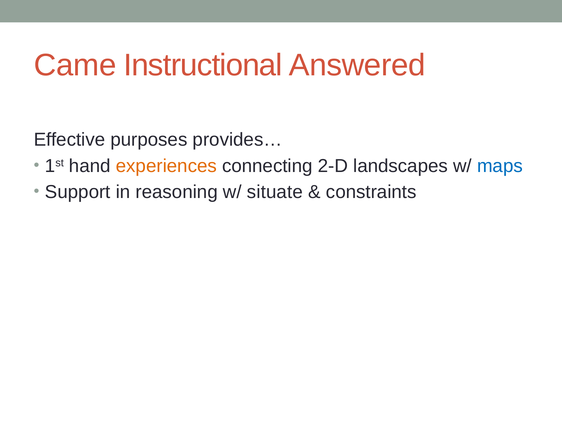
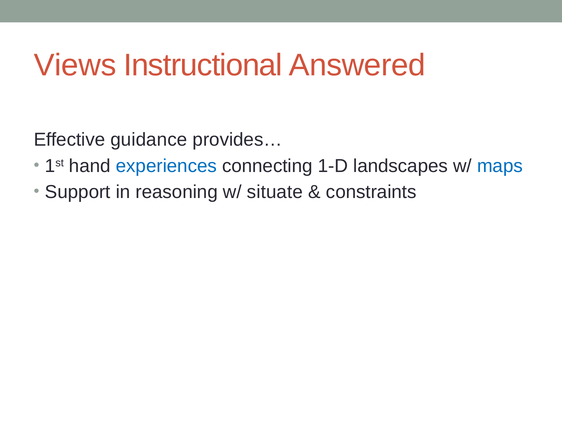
Came: Came -> Views (75, 65)
purposes: purposes -> guidance (149, 140)
experiences colour: orange -> blue (166, 166)
2-D: 2-D -> 1-D (333, 166)
